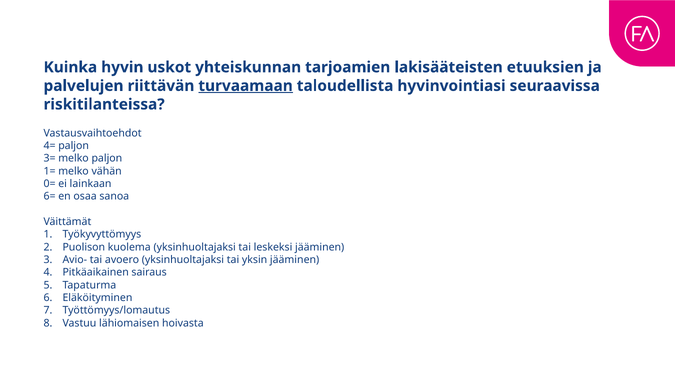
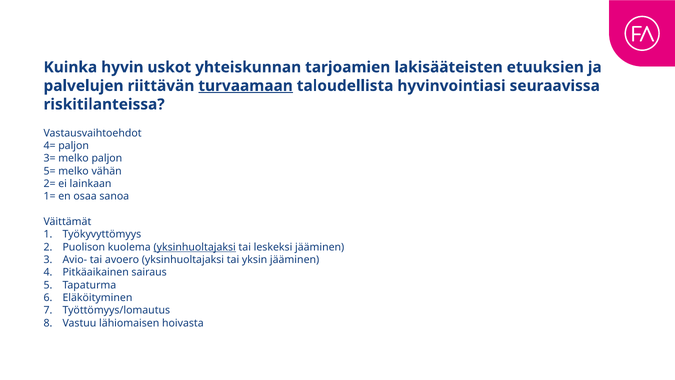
1=: 1= -> 5= (50, 171)
0=: 0= -> 2= (50, 184)
6=: 6= -> 1= (50, 196)
yksinhuoltajaksi underline: none -> present (195, 247)
